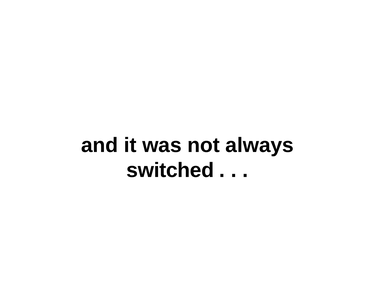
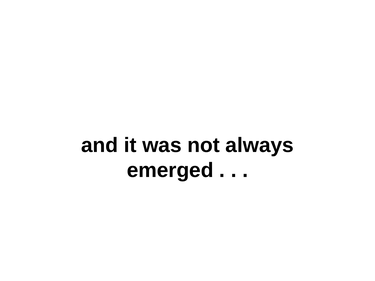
switched: switched -> emerged (170, 170)
